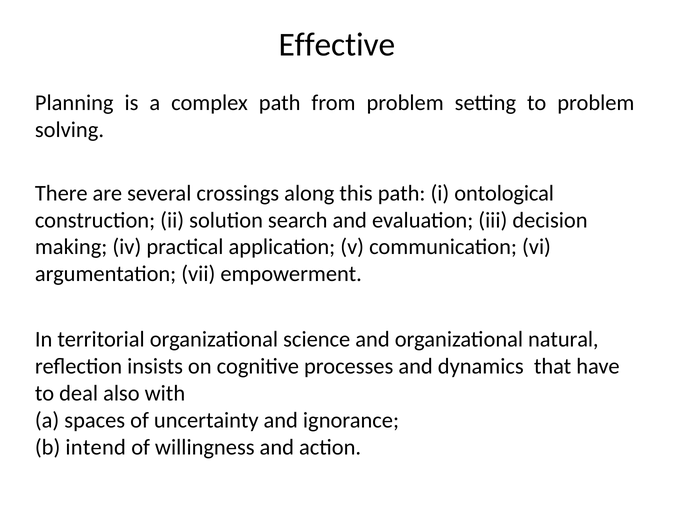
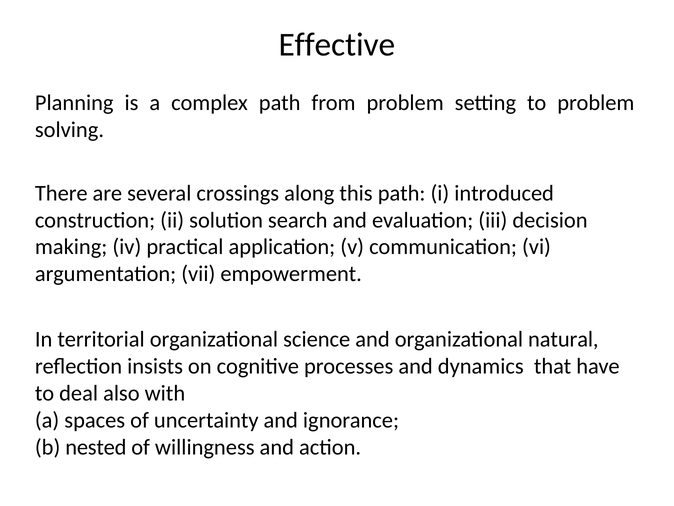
ontological: ontological -> introduced (504, 193)
intend: intend -> nested (96, 447)
